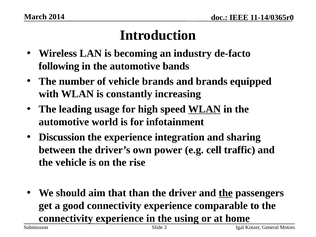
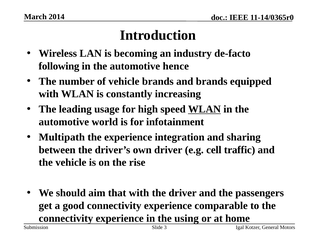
bands: bands -> hence (176, 66)
Discussion: Discussion -> Multipath (62, 137)
own power: power -> driver (168, 150)
that than: than -> with (139, 193)
the underline: present -> none (226, 193)
